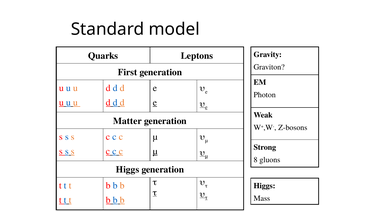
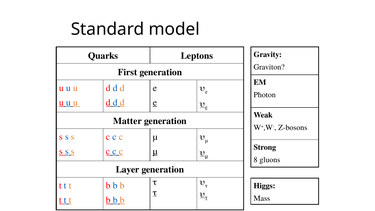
Higgs: Higgs -> Layer (128, 170)
